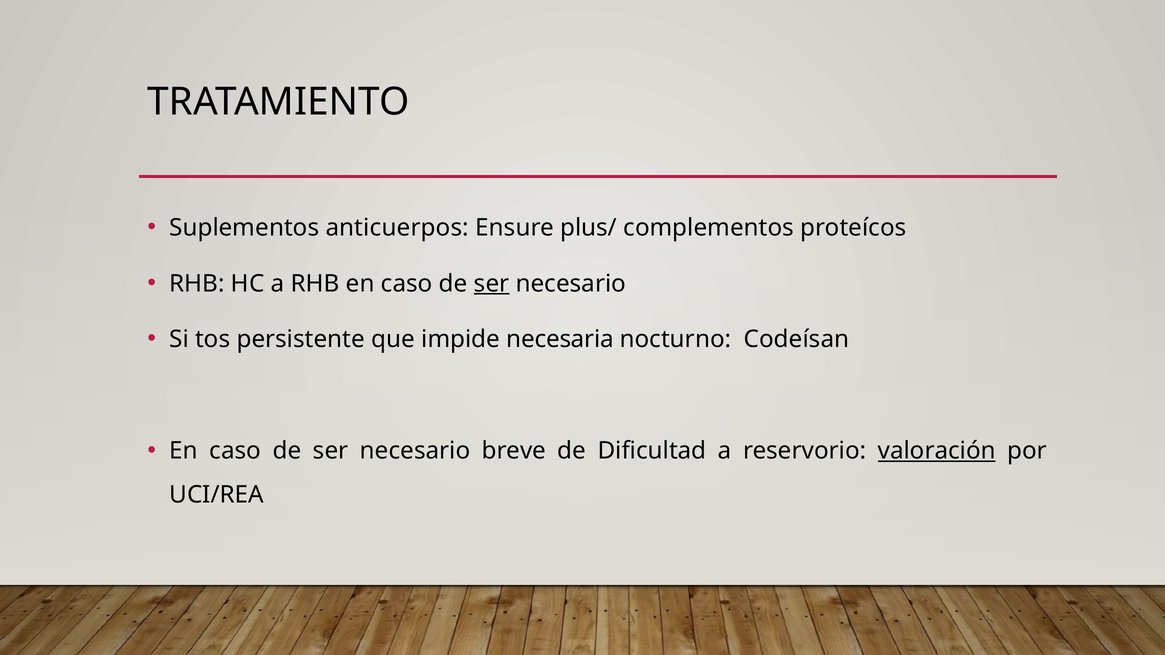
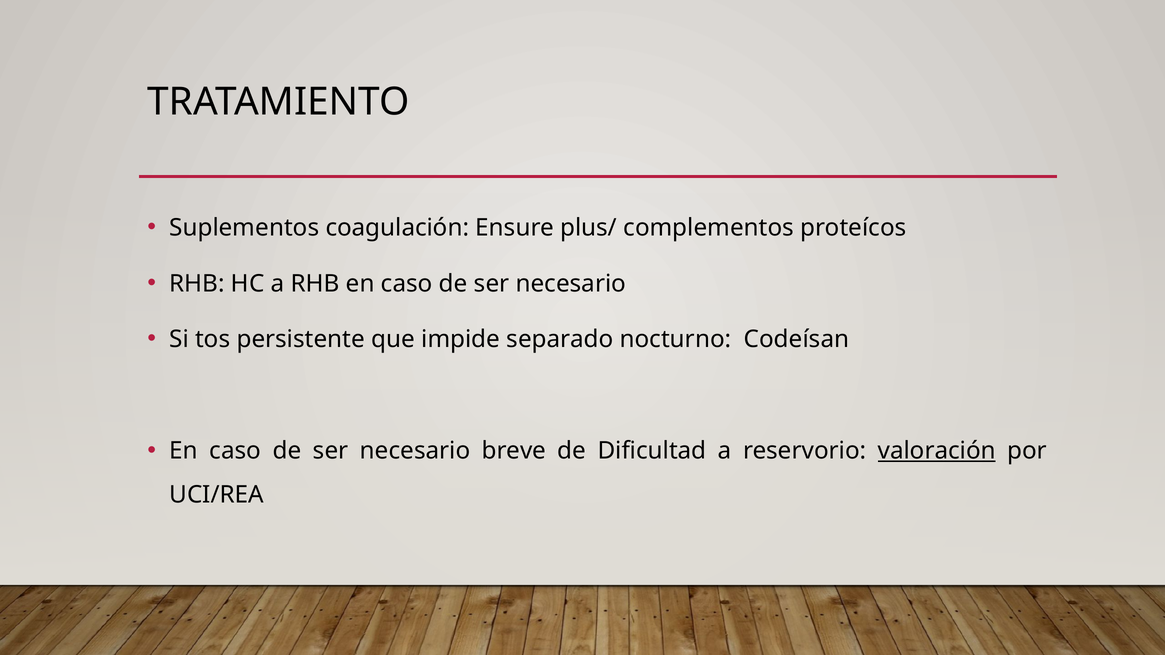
anticuerpos: anticuerpos -> coagulación (397, 228)
ser underline: present -> none (492, 284)
necesaria: necesaria -> separado (560, 339)
